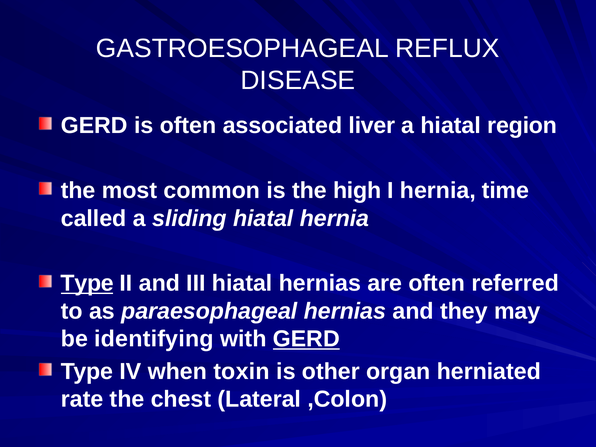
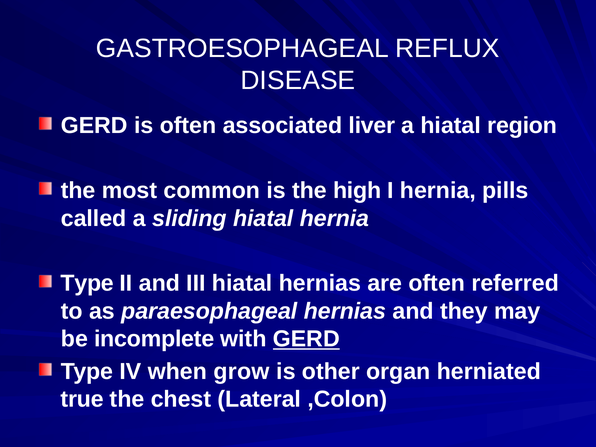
time: time -> pills (505, 191)
Type underline: present -> none (87, 283)
identifying: identifying -> incomplete (154, 339)
toxin: toxin -> grow (241, 371)
rate: rate -> true (82, 399)
